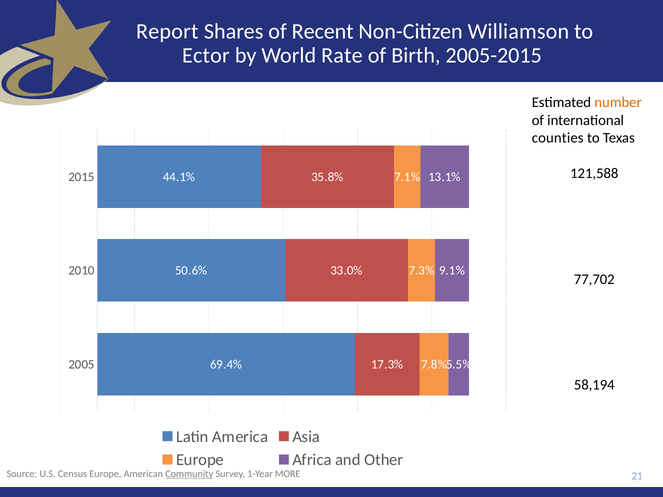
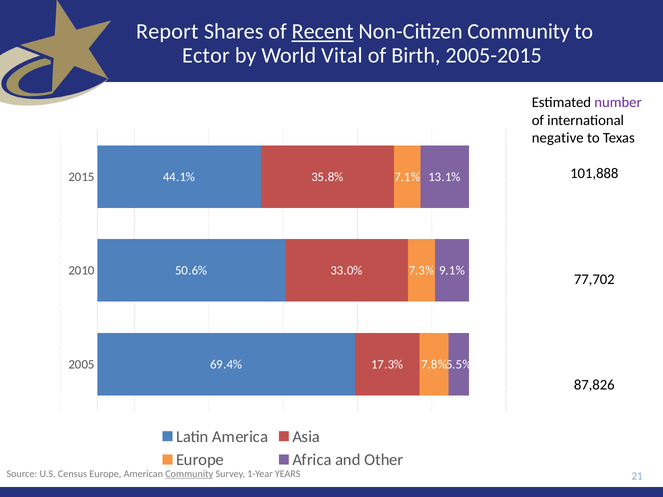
Recent underline: none -> present (323, 32)
Non-Citizen Williamson: Williamson -> Community (519, 32)
Rate: Rate -> Vital (342, 55)
number colour: orange -> purple (618, 103)
counties: counties -> negative (558, 138)
121,588: 121,588 -> 101,888 (594, 173)
58,194: 58,194 -> 87,826 (594, 385)
MORE: MORE -> YEARS (288, 474)
